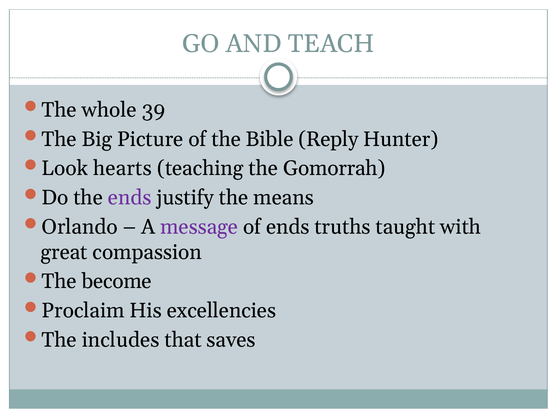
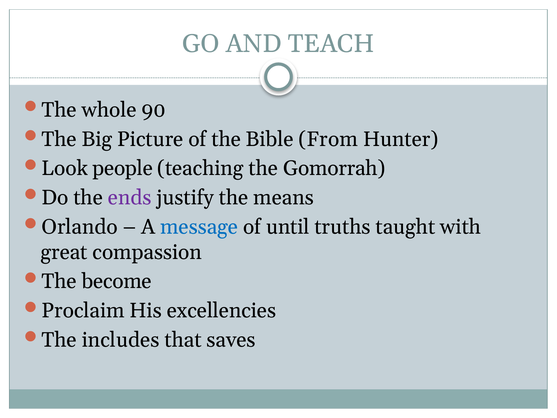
39: 39 -> 90 (154, 110)
Reply: Reply -> From (328, 139)
hearts: hearts -> people (123, 168)
message colour: purple -> blue (199, 227)
of ends: ends -> until (288, 227)
